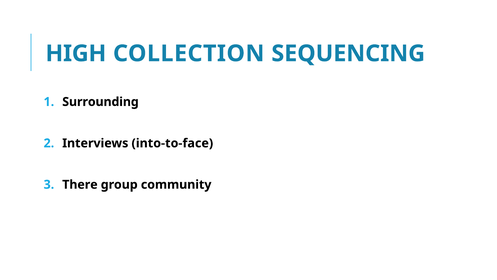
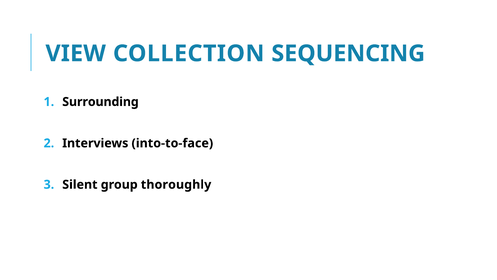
HIGH: HIGH -> VIEW (76, 53)
There: There -> Silent (80, 184)
community: community -> thoroughly (176, 184)
